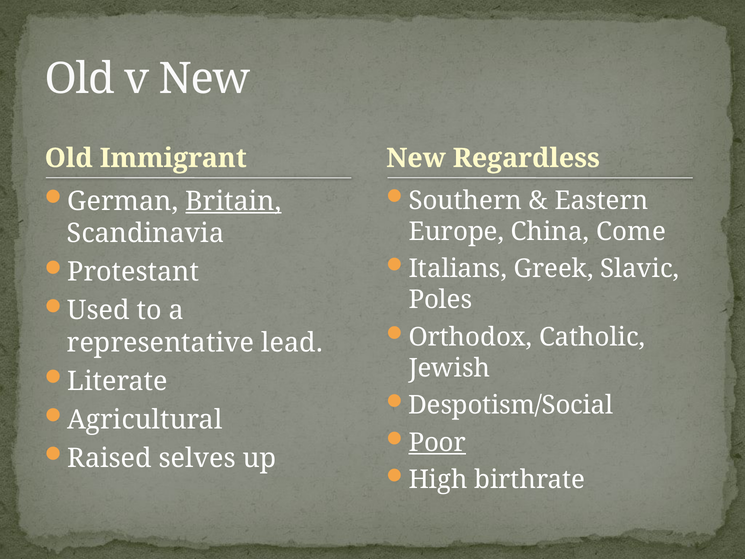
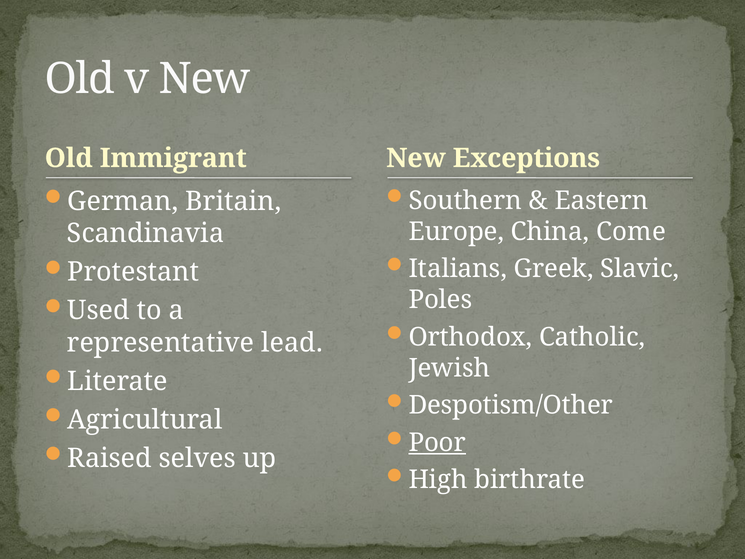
Regardless: Regardless -> Exceptions (526, 158)
Britain underline: present -> none (233, 201)
Despotism/Social: Despotism/Social -> Despotism/Other (511, 405)
